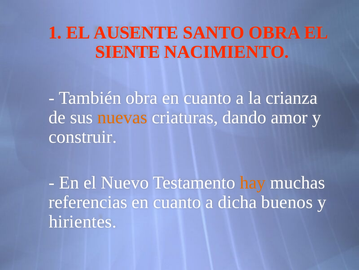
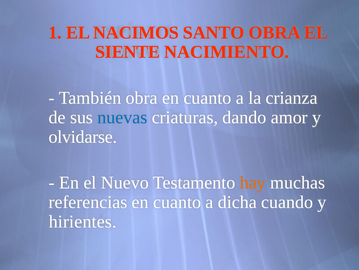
AUSENTE: AUSENTE -> NACIMOS (136, 33)
nuevas colour: orange -> blue (122, 117)
construir: construir -> olvidarse (83, 136)
buenos: buenos -> cuando (287, 202)
